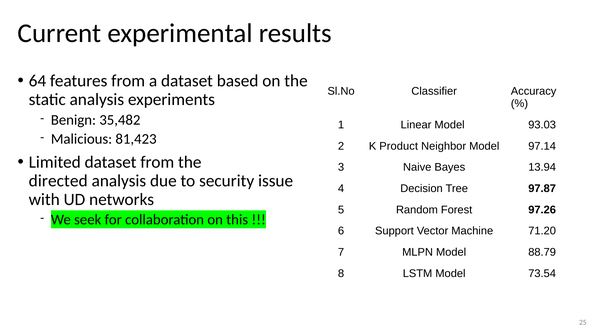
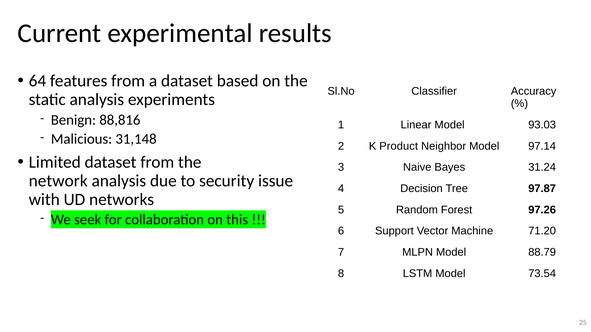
35,482: 35,482 -> 88,816 (120, 120)
81,423: 81,423 -> 31,148 (136, 139)
13.94: 13.94 -> 31.24 (542, 167)
directed: directed -> network (58, 181)
